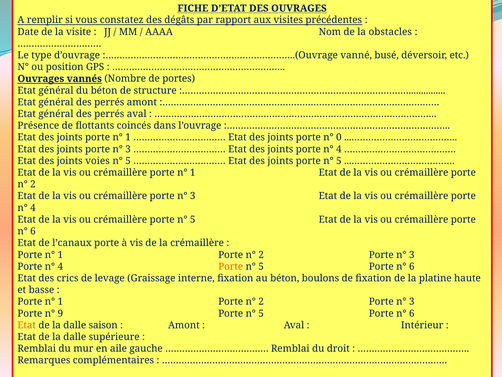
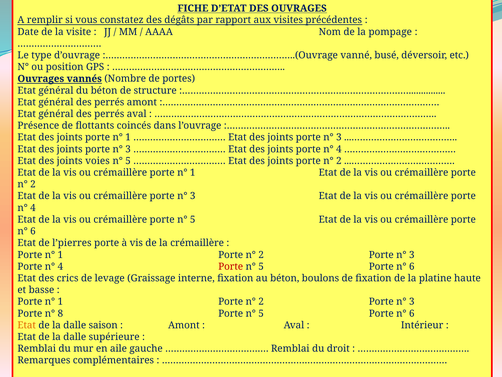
obstacles: obstacles -> pompage (390, 32)
0: 0 -> 3 (339, 137)
joints porte n° 5: 5 -> 2 (339, 161)
l’canaux: l’canaux -> l’pierres (72, 243)
Porte colour: orange -> red (231, 266)
9: 9 -> 8 (60, 313)
